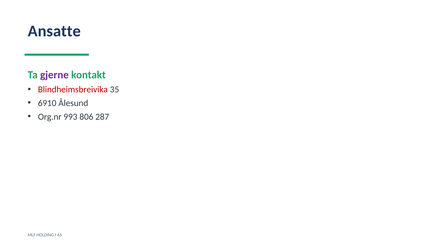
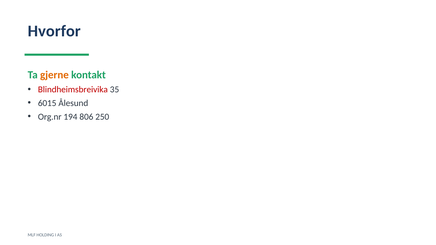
Ansatte: Ansatte -> Hvorfor (54, 31)
gjerne colour: purple -> orange (54, 75)
6910: 6910 -> 6015 (47, 103)
993: 993 -> 194 (70, 117)
287: 287 -> 250 (102, 117)
